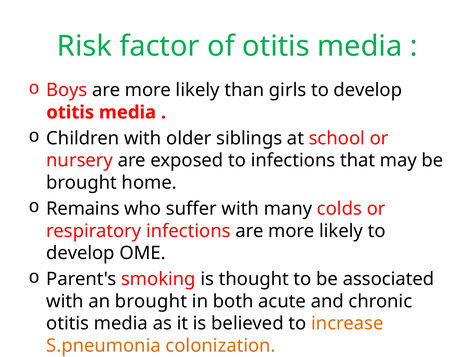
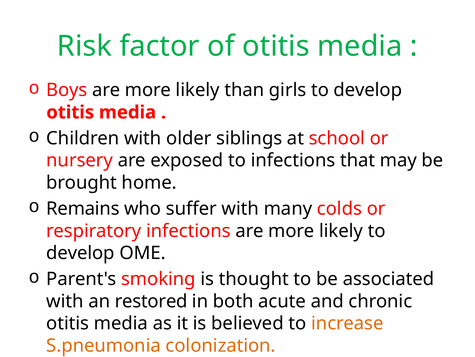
an brought: brought -> restored (151, 301)
